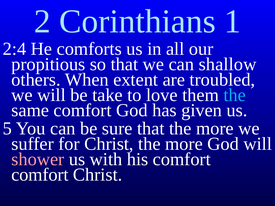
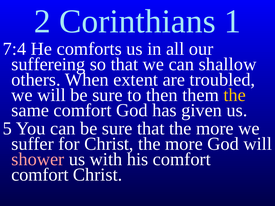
2:4: 2:4 -> 7:4 (14, 49)
propitious: propitious -> suffereing (48, 64)
will be take: take -> sure (107, 95)
love: love -> then (162, 95)
the colour: light blue -> yellow (235, 95)
